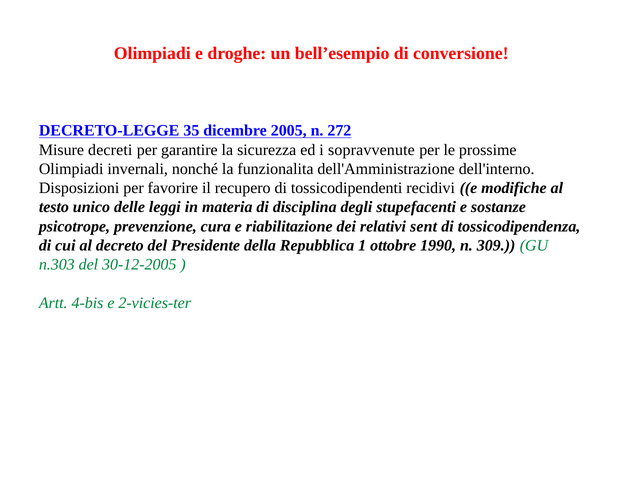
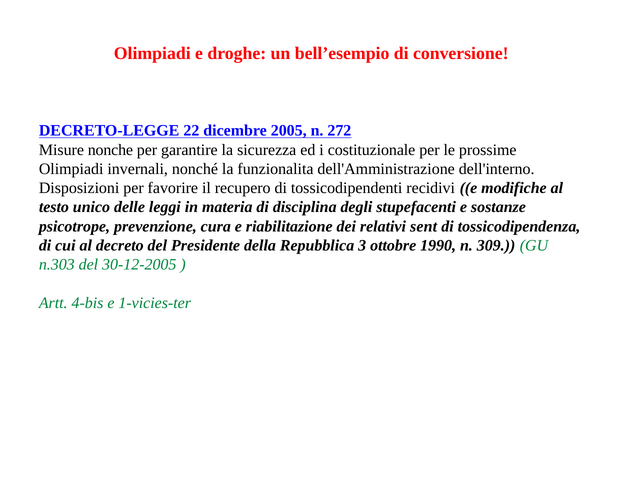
35: 35 -> 22 (191, 131)
decreti: decreti -> nonche (110, 150)
sopravvenute: sopravvenute -> costituzionale (372, 150)
1: 1 -> 3 (362, 246)
2-vicies-ter: 2-vicies-ter -> 1-vicies-ter (155, 303)
